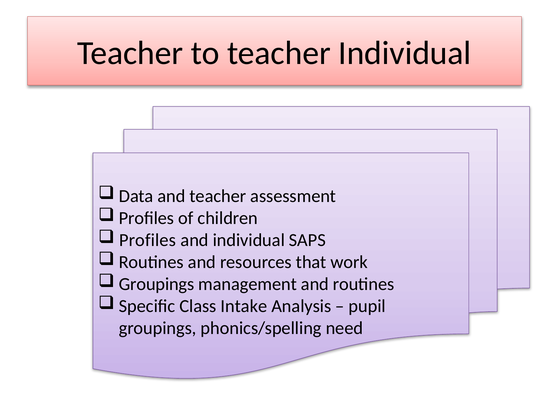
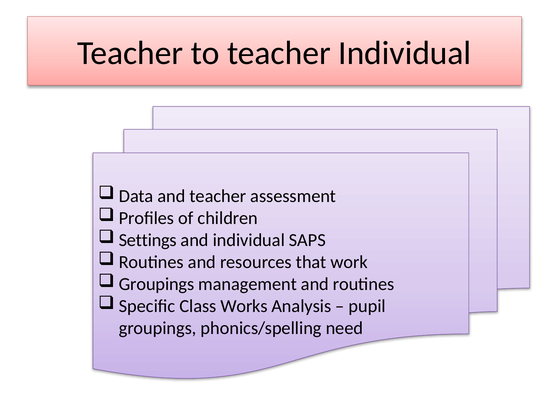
Profiles: Profiles -> Settings (148, 240)
Intake: Intake -> Works (244, 306)
